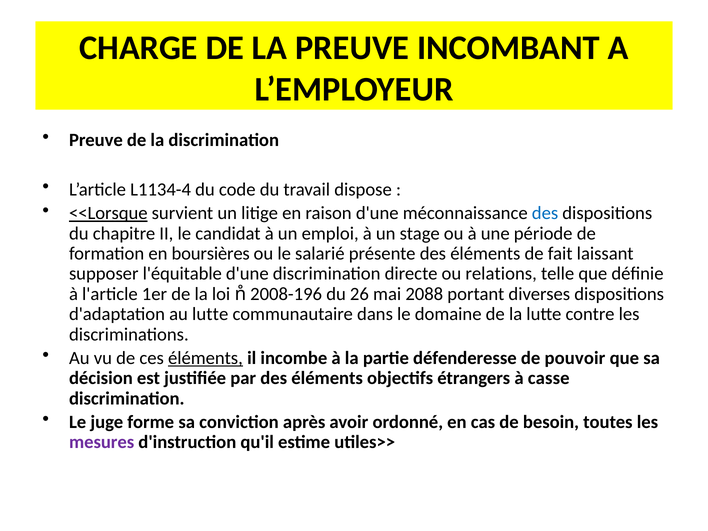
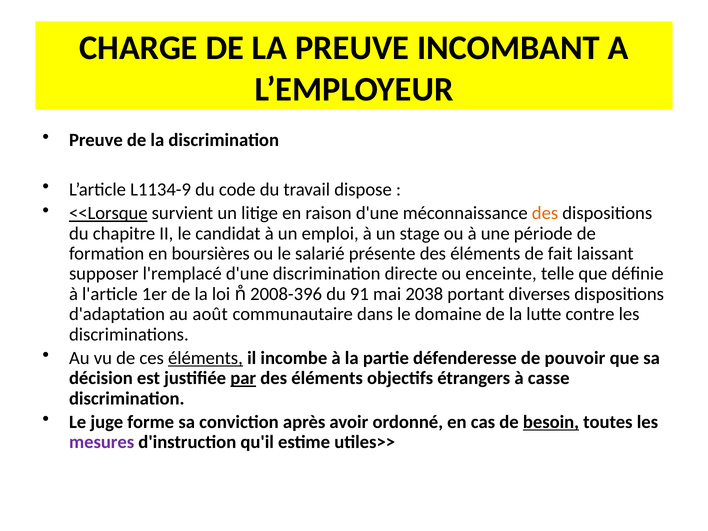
L1134-4: L1134-4 -> L1134-9 (161, 190)
des colour: blue -> orange (545, 213)
l'équitable: l'équitable -> l'remplacé (182, 274)
relations: relations -> enceinte (501, 274)
2008-196: 2008-196 -> 2008-396 (286, 294)
26: 26 -> 91 (359, 294)
2088: 2088 -> 2038 (424, 294)
au lutte: lutte -> août (210, 314)
par underline: none -> present (243, 378)
besoin underline: none -> present (551, 422)
